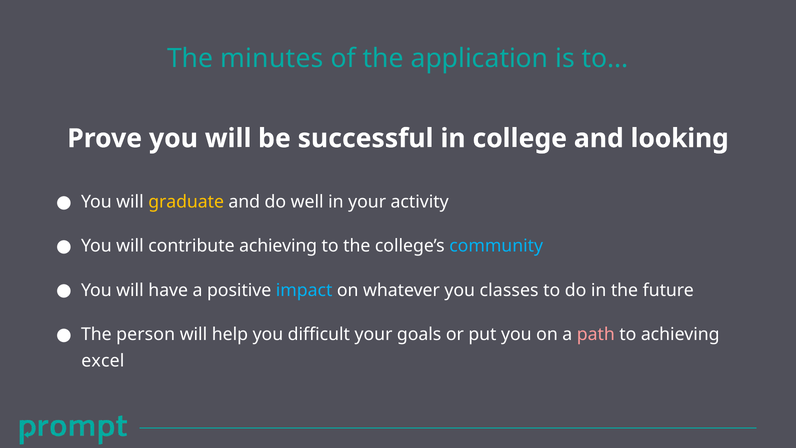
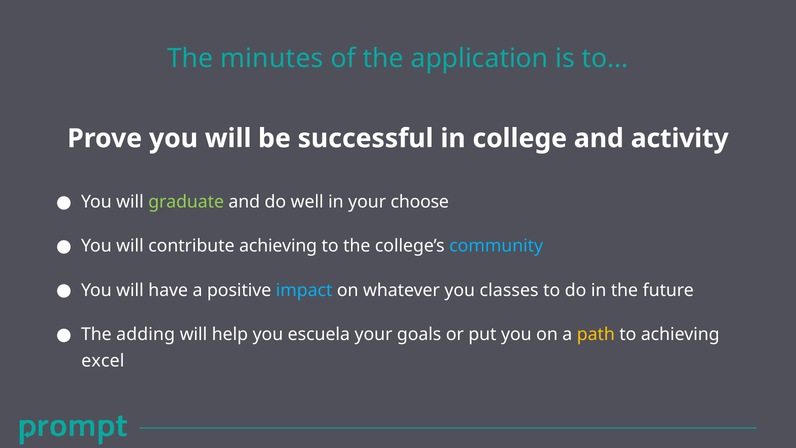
looking: looking -> activity (680, 138)
graduate colour: yellow -> light green (186, 202)
activity: activity -> choose (420, 202)
person: person -> adding (146, 334)
difficult: difficult -> escuela (319, 334)
path colour: pink -> yellow (596, 334)
